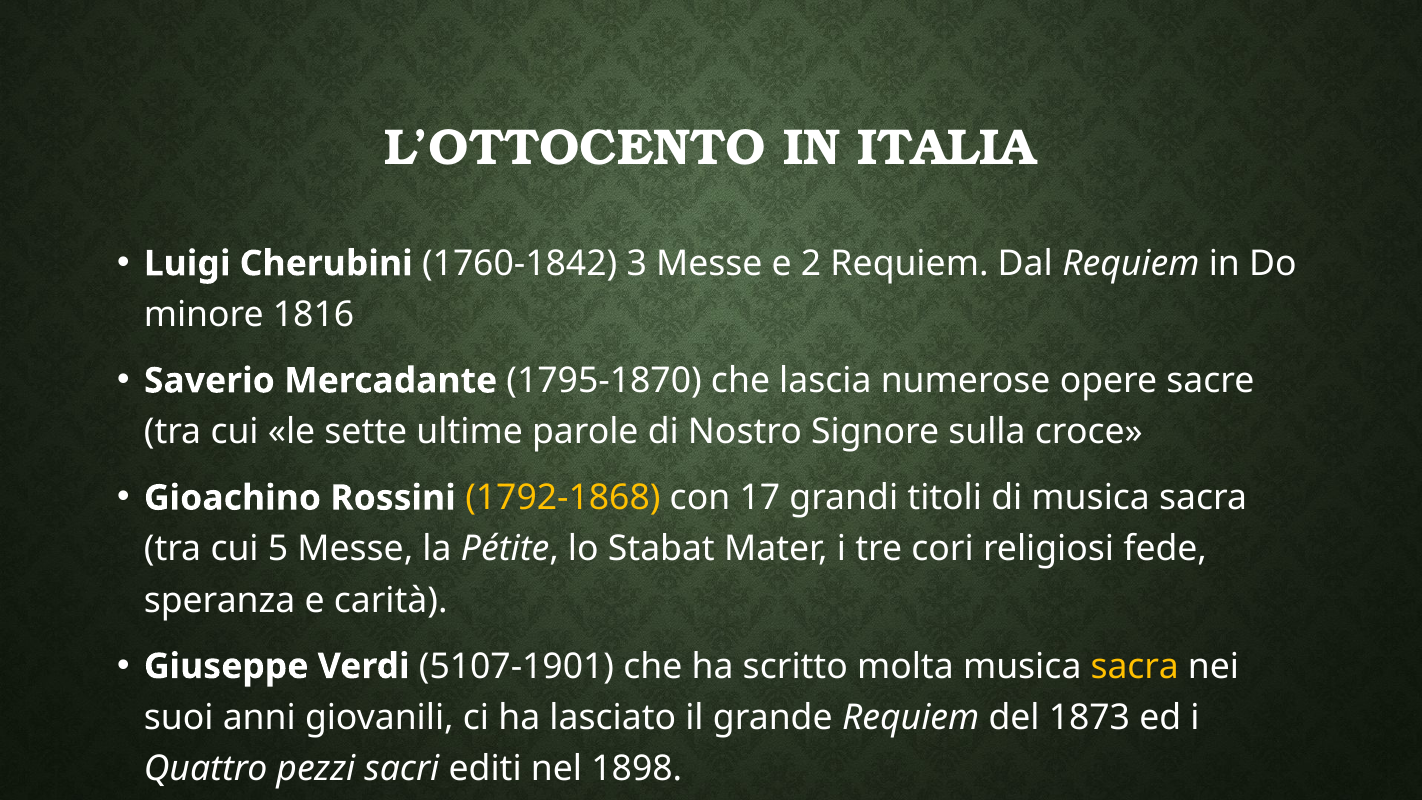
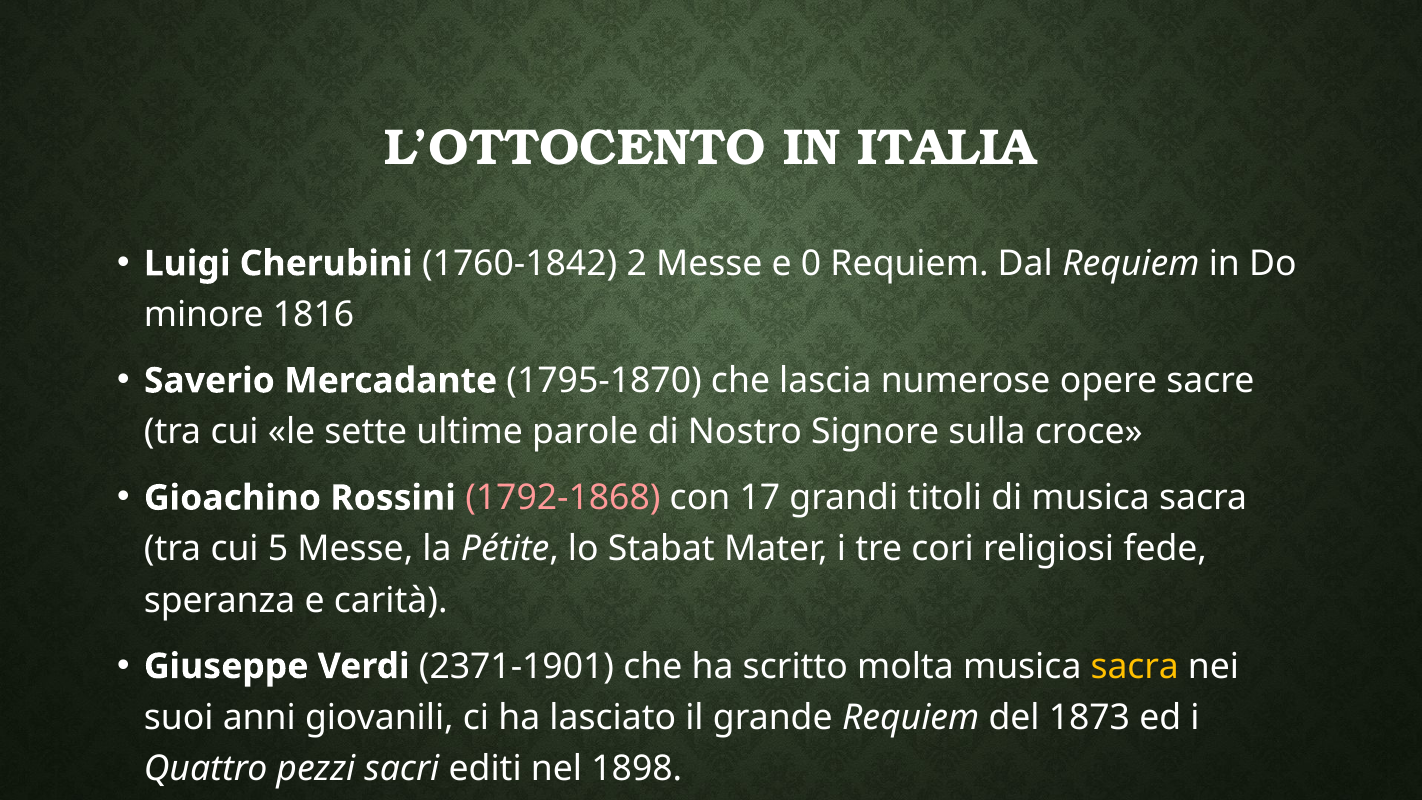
3: 3 -> 2 (637, 263)
2: 2 -> 0 (811, 263)
1792-1868 colour: yellow -> pink (563, 498)
5107-1901: 5107-1901 -> 2371-1901 (516, 666)
